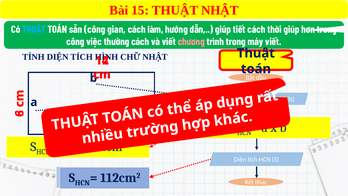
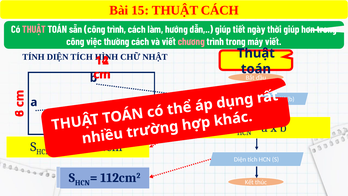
THUẬT NHẬT: NHẬT -> CÁCH (220, 10)
THUẬT colour: light blue -> pink (34, 29)
công gian: gian -> trình (117, 29)
tiết cách: cách -> ngày (256, 29)
